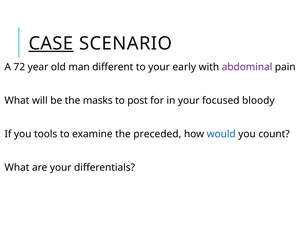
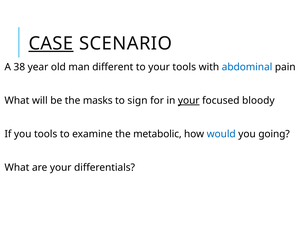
72: 72 -> 38 (19, 67)
your early: early -> tools (184, 67)
abdominal colour: purple -> blue (247, 67)
post: post -> sign (137, 100)
your underline: none -> present (189, 100)
preceded: preceded -> metabolic (157, 134)
count: count -> going (274, 134)
